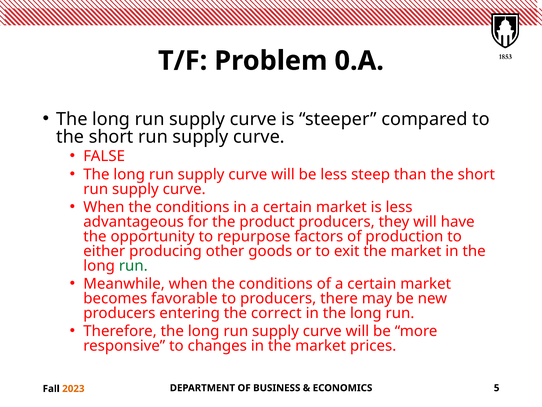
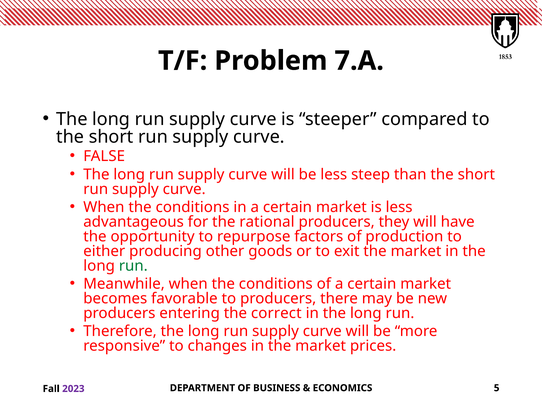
0.A: 0.A -> 7.A (359, 61)
product: product -> rational (267, 221)
2023 colour: orange -> purple (73, 388)
